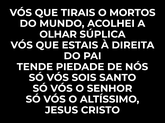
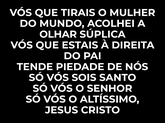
MORTOS: MORTOS -> MULHER (132, 13)
